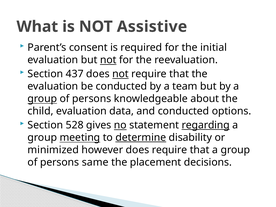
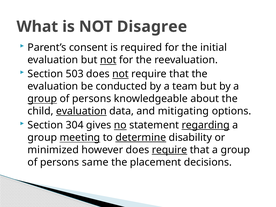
Assistive: Assistive -> Disagree (152, 27)
437: 437 -> 503 (75, 74)
evaluation underline: none -> present (81, 111)
and conducted: conducted -> mitigating (183, 111)
528: 528 -> 304 (75, 125)
require underline: none -> present (170, 150)
